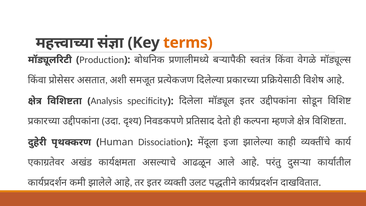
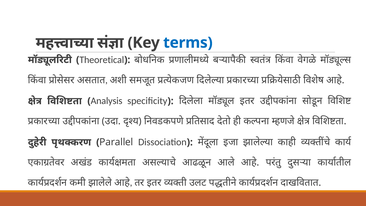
terms colour: orange -> blue (188, 43)
Production: Production -> Theoretical (102, 60)
Human: Human -> Parallel (116, 142)
